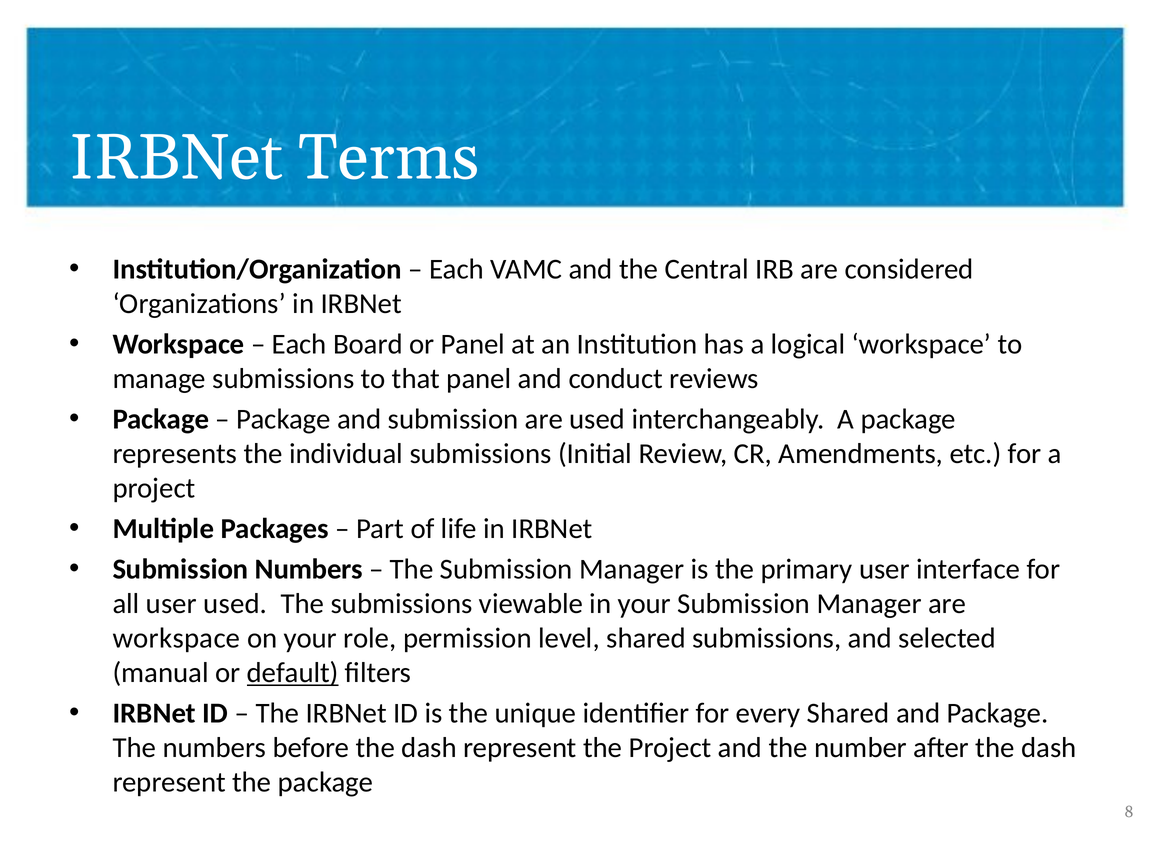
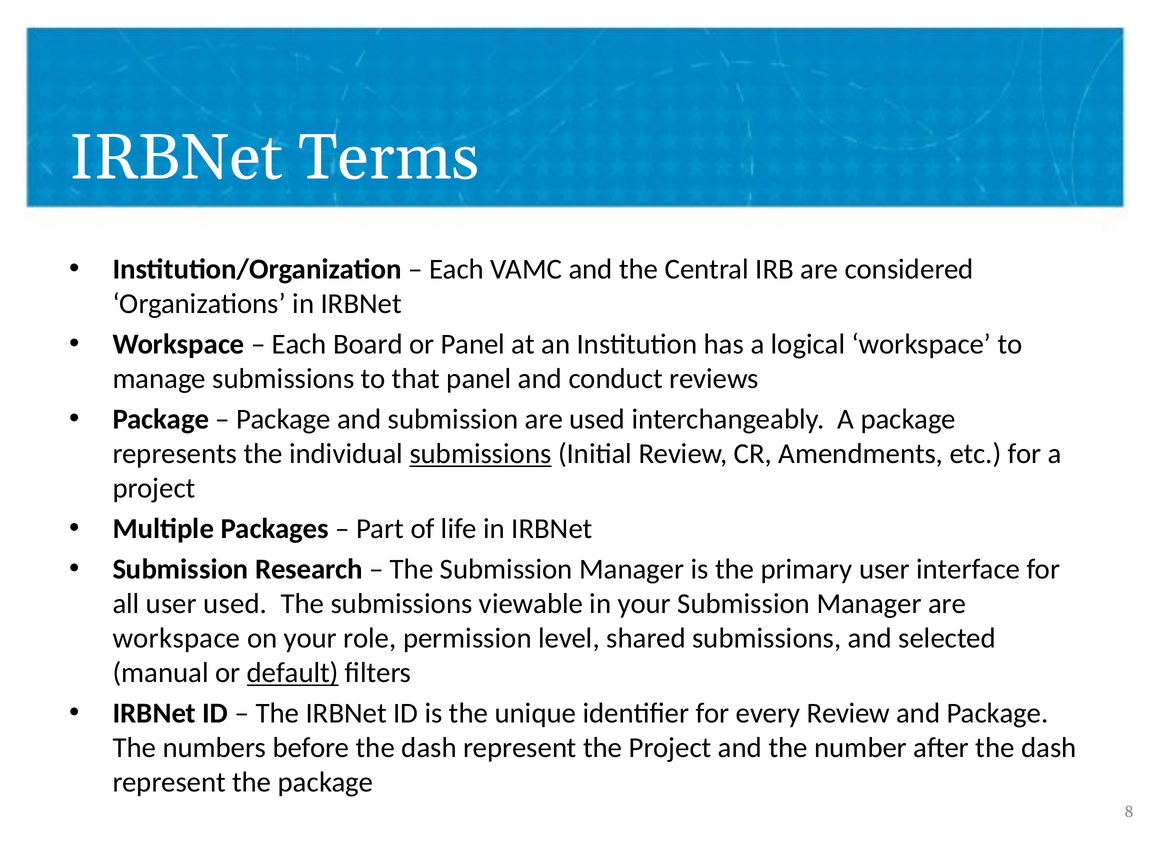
submissions underline: none -> present (480, 454)
Submission Numbers: Numbers -> Research (309, 569)
every Shared: Shared -> Review (848, 714)
